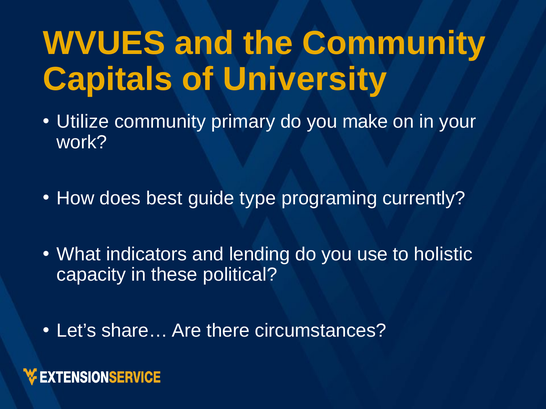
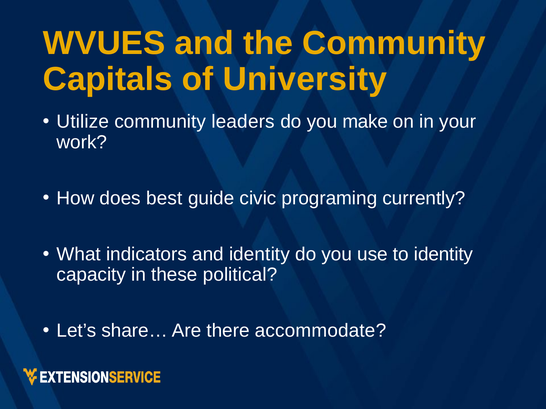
primary: primary -> leaders (243, 122)
type: type -> civic (258, 198)
and lending: lending -> identity (259, 255)
to holistic: holistic -> identity (443, 255)
circumstances: circumstances -> accommodate (321, 331)
